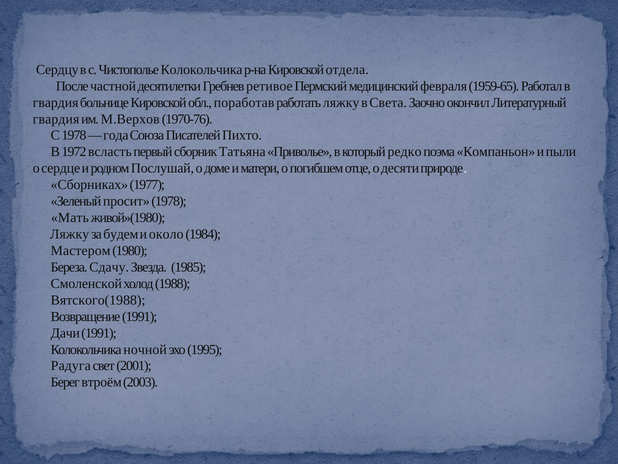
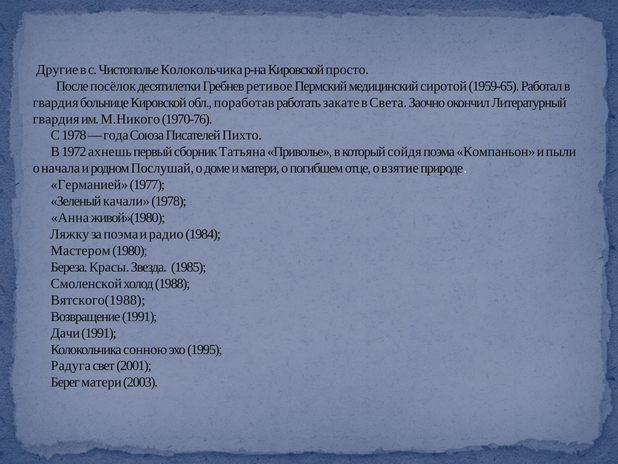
Сердцу: Сердцу -> Другие (57, 70)
отдела: отдела -> просто (347, 70)
частной: частной -> посёлок (113, 86)
февраля: февраля -> сиротой (444, 86)
работать ляжку: ляжку -> закате (341, 102)
М.Верхов: М.Верхов -> М.Никого (130, 119)
всласть: всласть -> ахнешь (110, 152)
редко: редко -> сойдя (405, 152)
сердце: сердце -> начала (61, 168)
десяти: десяти -> взятие (400, 168)
Сборниках: Сборниках -> Германией (89, 185)
просит: просит -> качали (126, 201)
Мать: Мать -> Анна (70, 218)
за будем: будем -> поэма (121, 234)
около: около -> радио (166, 234)
Сдачу: Сдачу -> Красы (109, 267)
ночной: ночной -> сонною (145, 349)
Берег втроём: втроём -> матери (102, 382)
